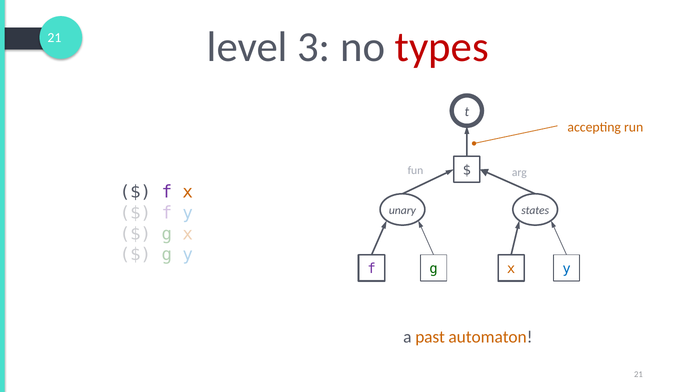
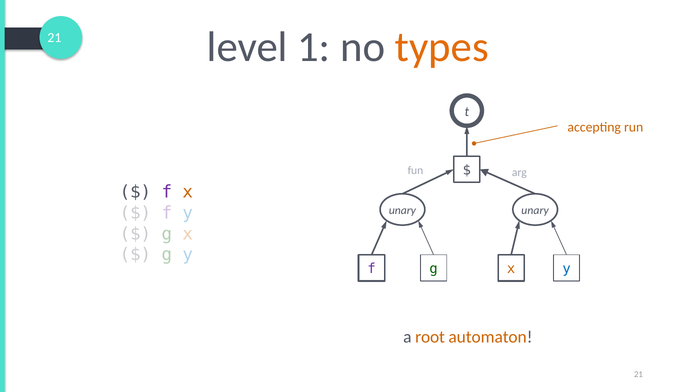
3: 3 -> 1 (314, 47)
types colour: red -> orange (442, 47)
states: states -> unary (535, 210)
past: past -> root (430, 337)
